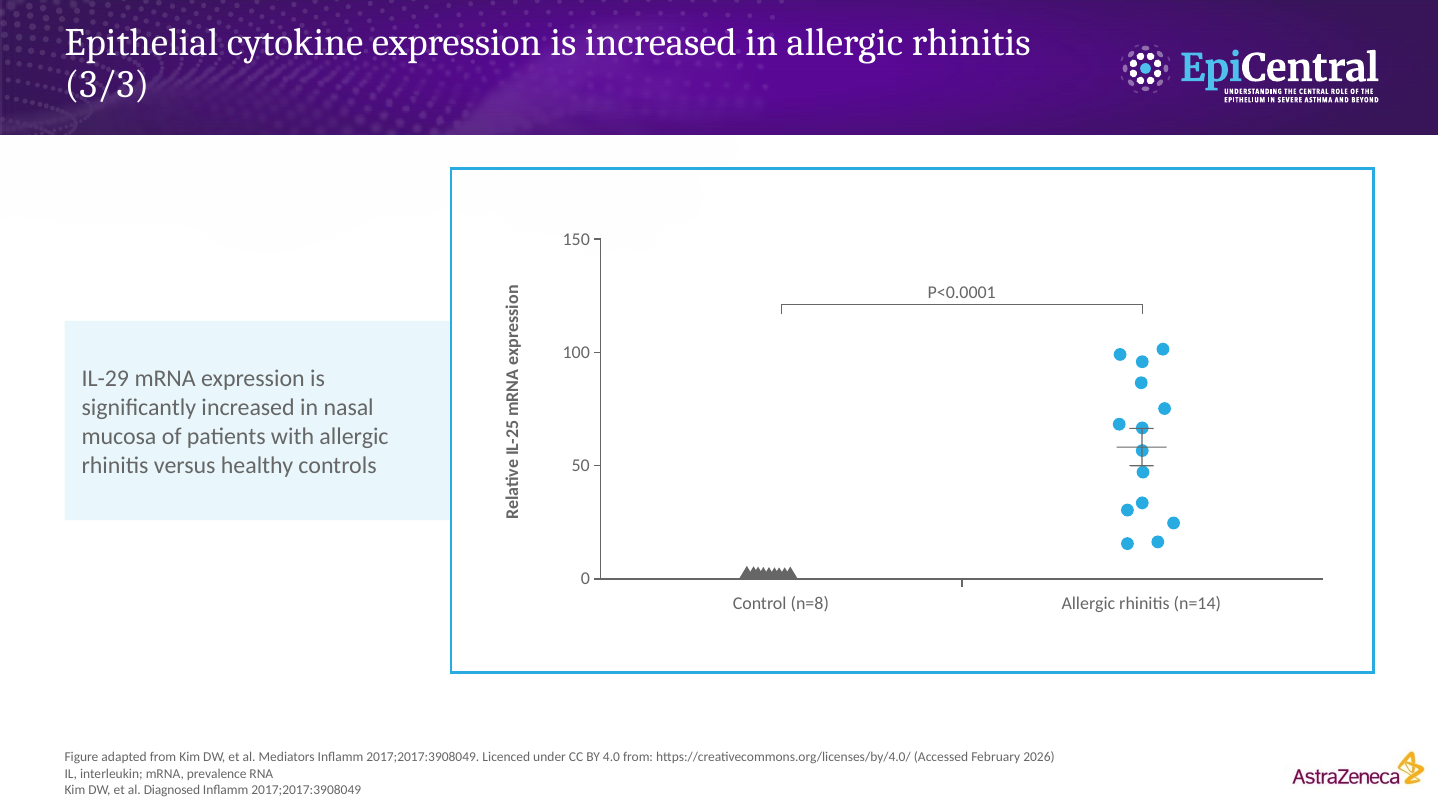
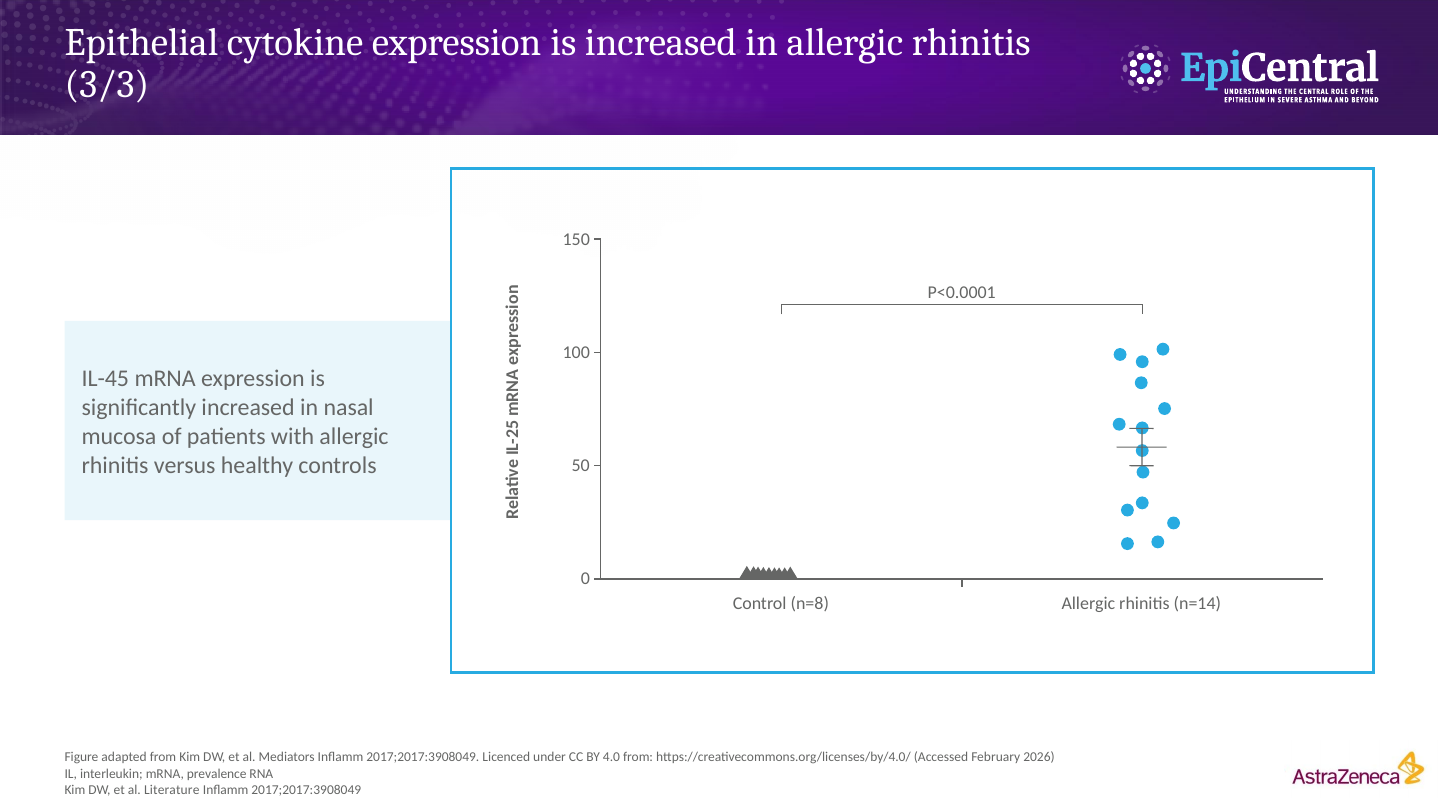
IL-29: IL-29 -> IL-45 (105, 379)
Diagnosed: Diagnosed -> Literature (172, 790)
